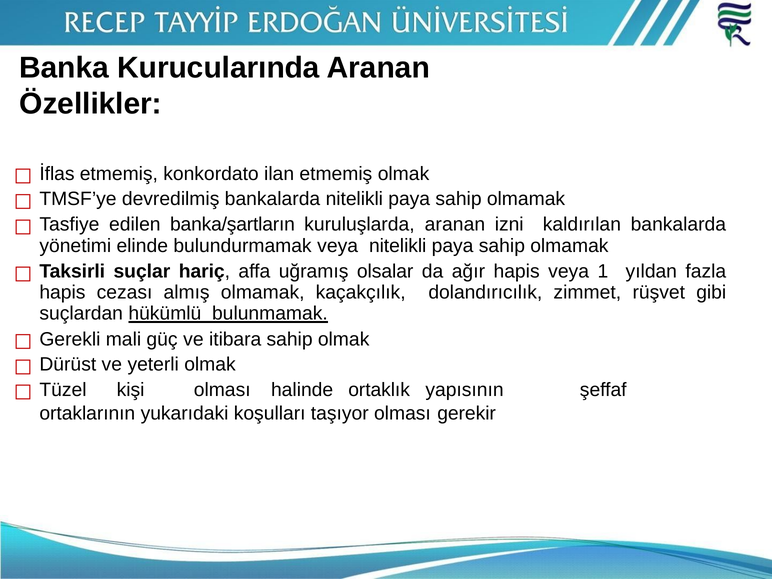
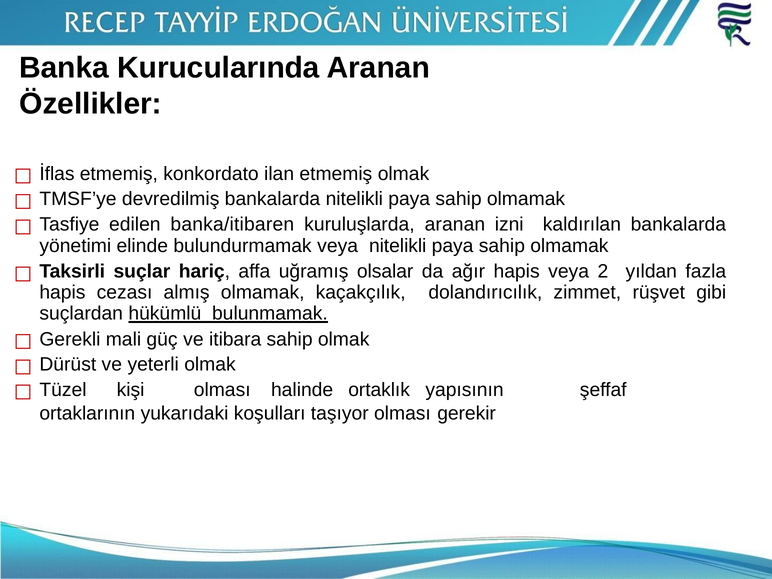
banka/şartların: banka/şartların -> banka/itibaren (232, 225)
1: 1 -> 2 (603, 271)
